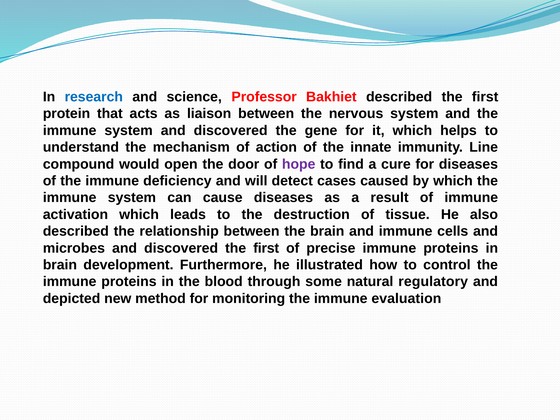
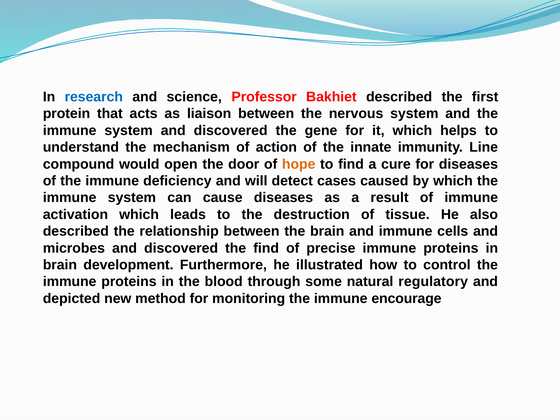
hope colour: purple -> orange (299, 164)
discovered the first: first -> find (266, 248)
evaluation: evaluation -> encourage (406, 298)
